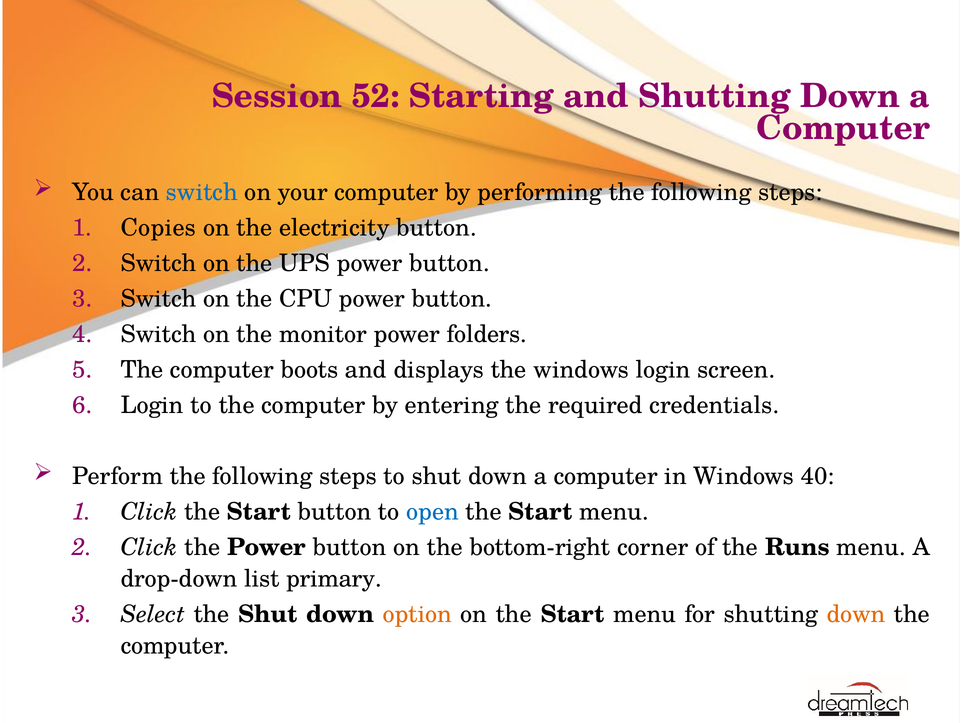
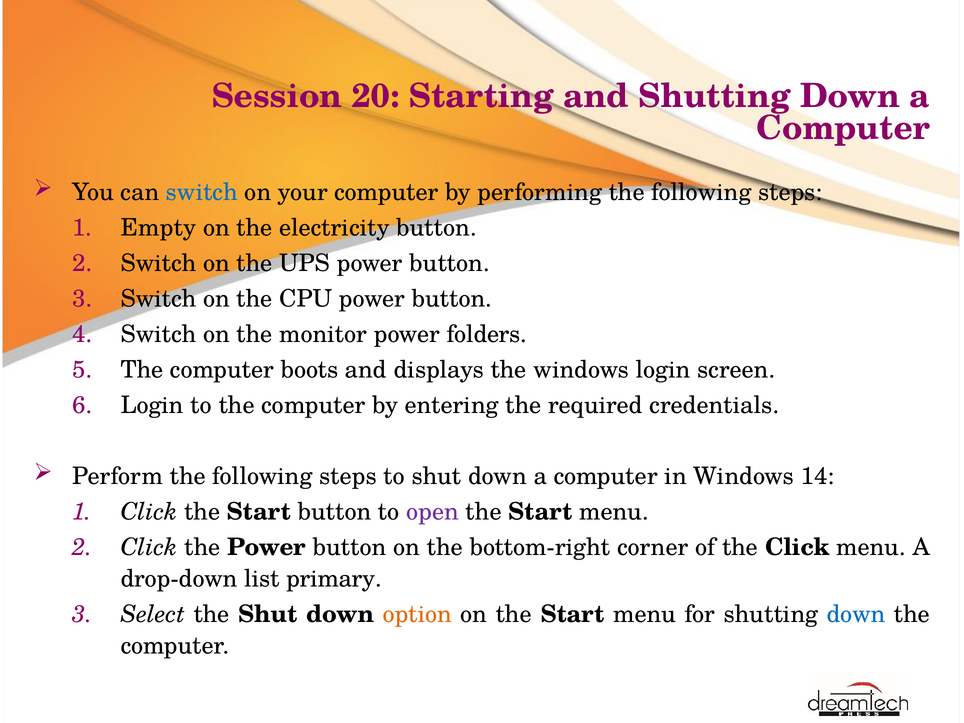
52: 52 -> 20 (376, 96)
Copies: Copies -> Empty (158, 228)
40: 40 -> 14 (818, 476)
open colour: blue -> purple (433, 512)
the Runs: Runs -> Click (798, 547)
down colour: orange -> blue (856, 615)
